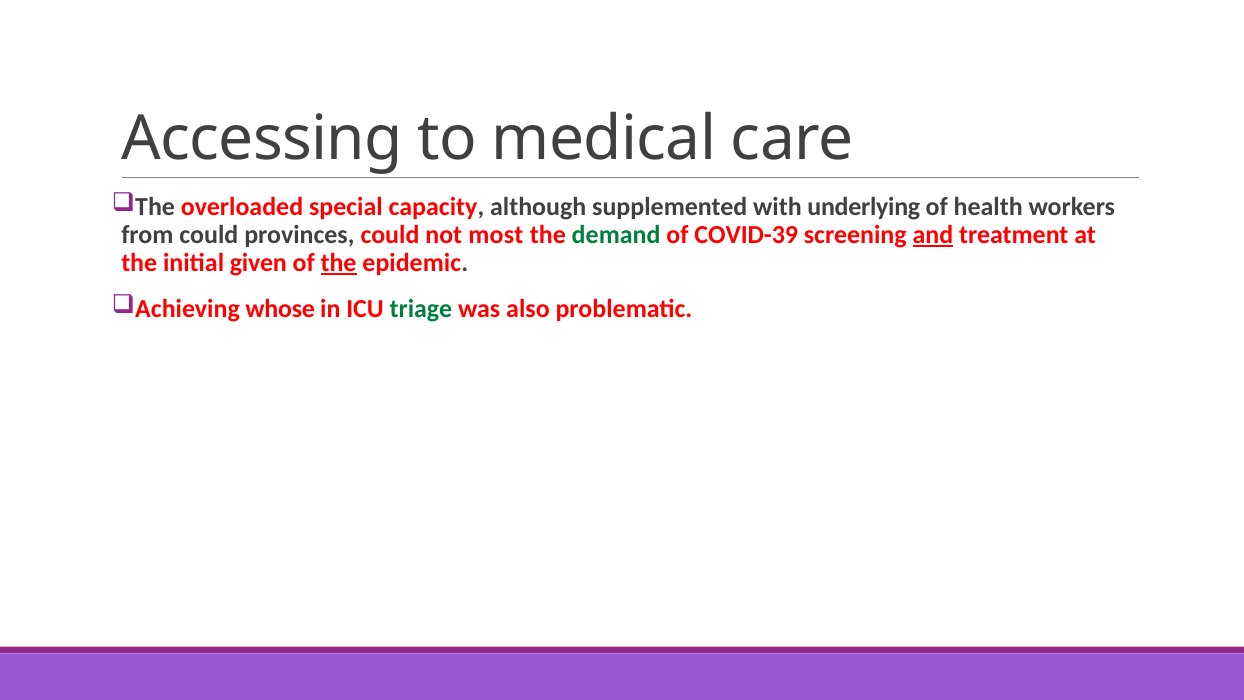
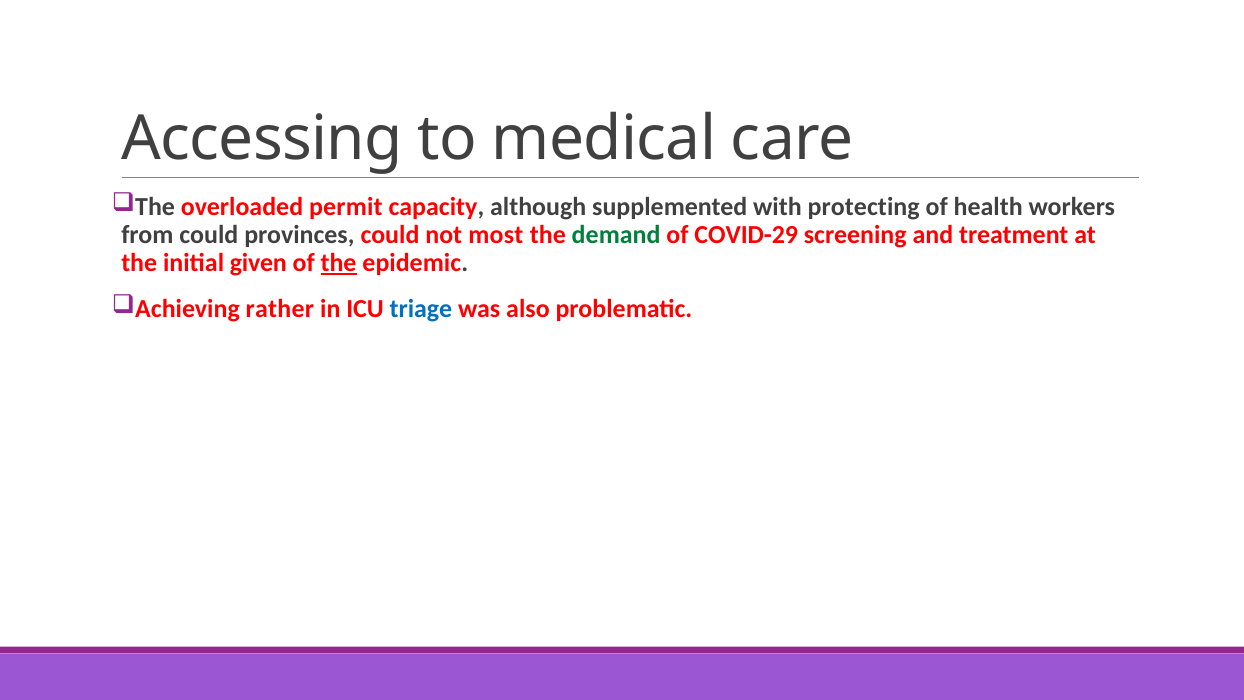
special: special -> permit (346, 207)
underlying: underlying -> protecting (864, 207)
COVID-39: COVID-39 -> COVID-29 (746, 235)
and underline: present -> none (933, 235)
whose: whose -> rather (280, 309)
triage colour: green -> blue (421, 309)
